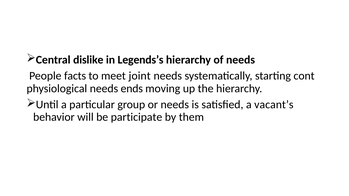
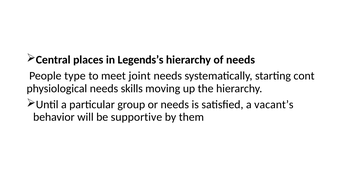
dislike: dislike -> places (88, 60)
facts: facts -> type (75, 76)
ends: ends -> skills (132, 89)
participate: participate -> supportive (136, 117)
